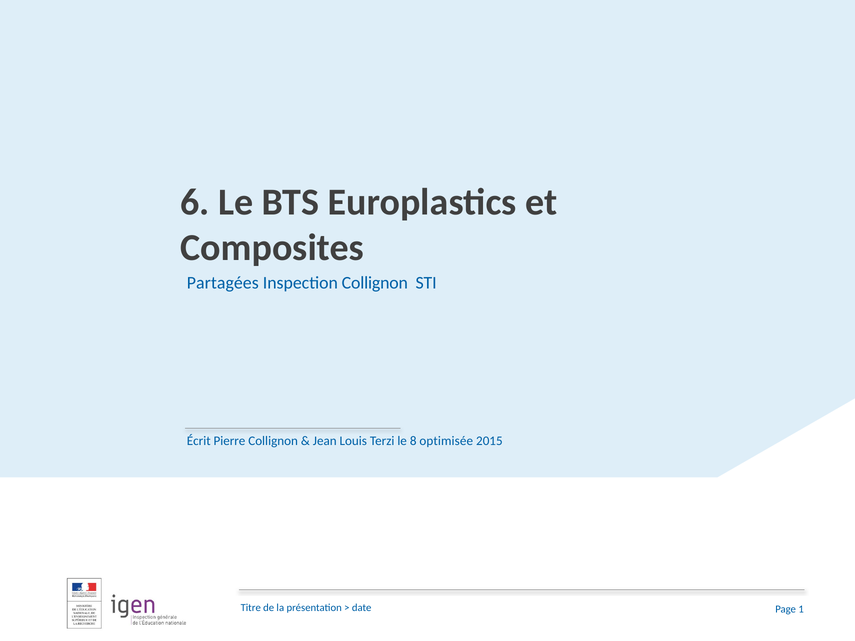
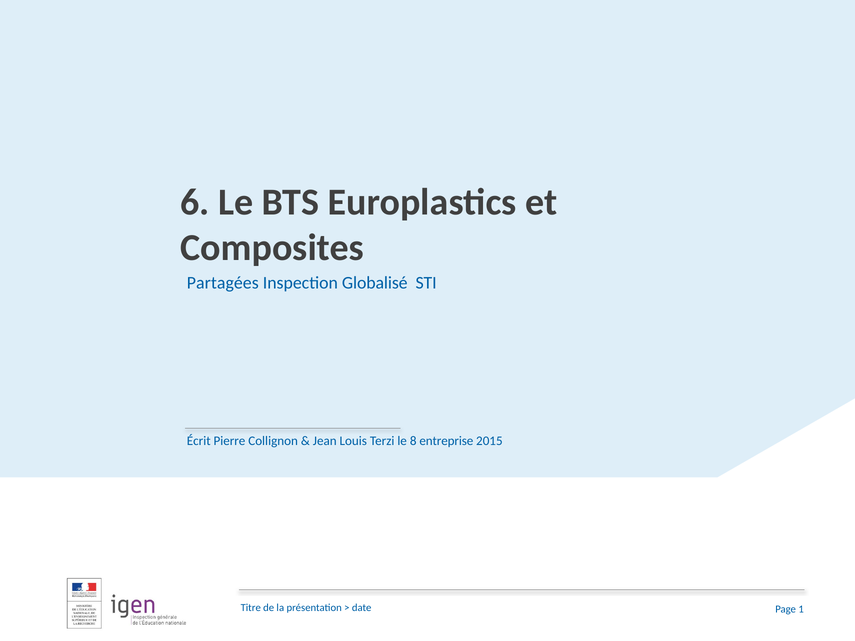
Inspection Collignon: Collignon -> Globalisé (375, 283)
optimisée: optimisée -> entreprise (446, 441)
